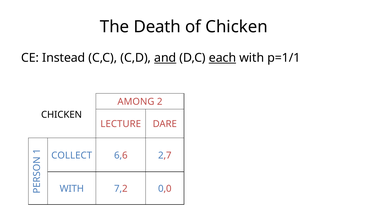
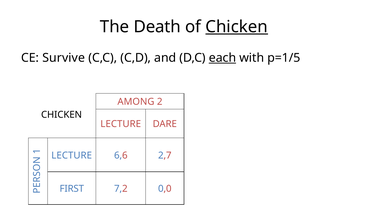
Chicken underline: none -> present (237, 27)
Instead: Instead -> Survive (64, 58)
and underline: present -> none (165, 58)
p=1/1: p=1/1 -> p=1/5 (284, 58)
COLLECT: COLLECT -> LECTURE (72, 155)
WITH: WITH -> FIRST (72, 189)
